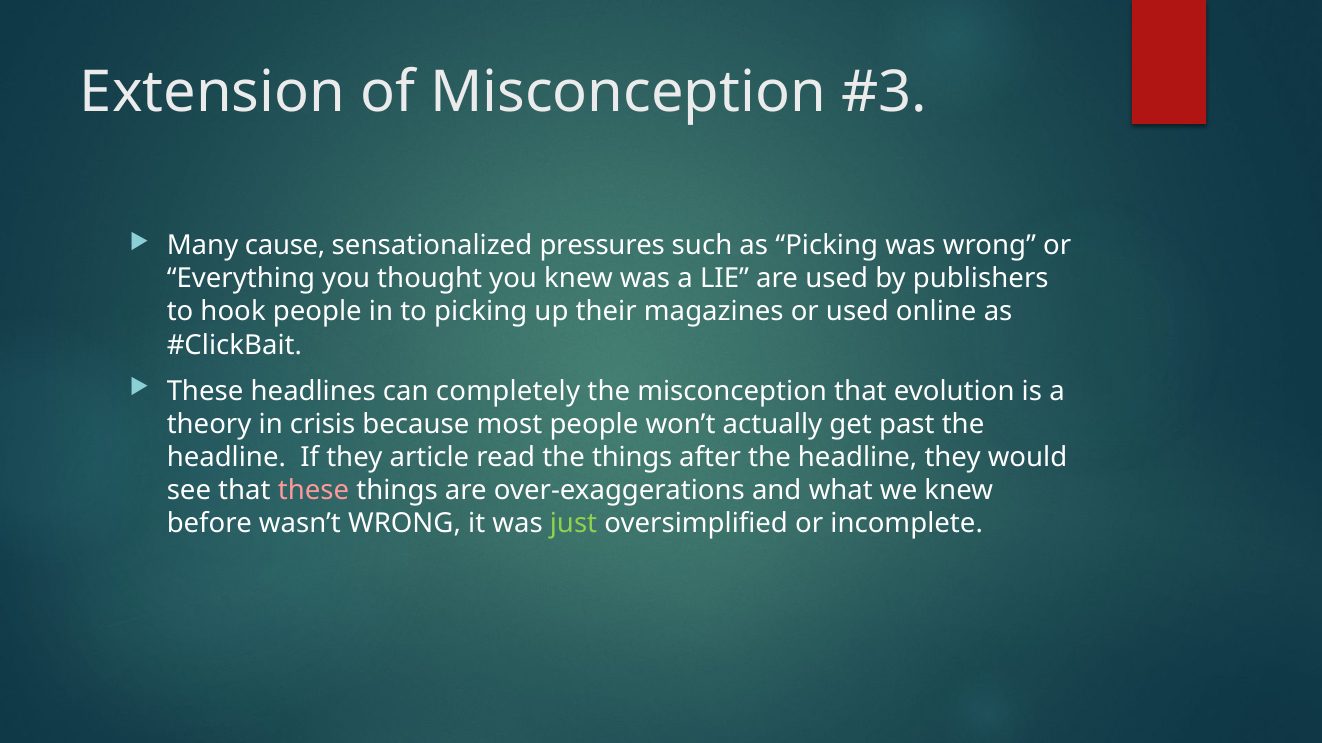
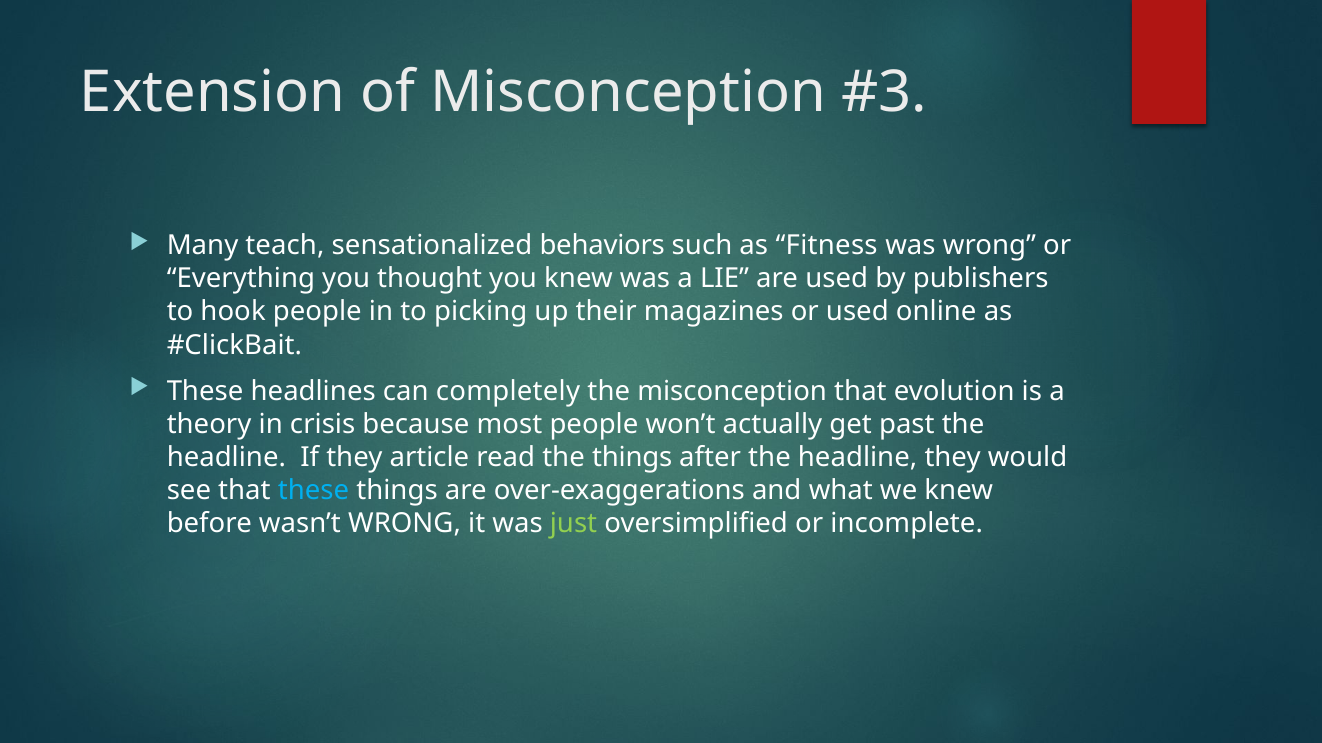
cause: cause -> teach (285, 246)
pressures: pressures -> behaviors (602, 246)
as Picking: Picking -> Fitness (827, 246)
these colour: pink -> light blue (313, 491)
